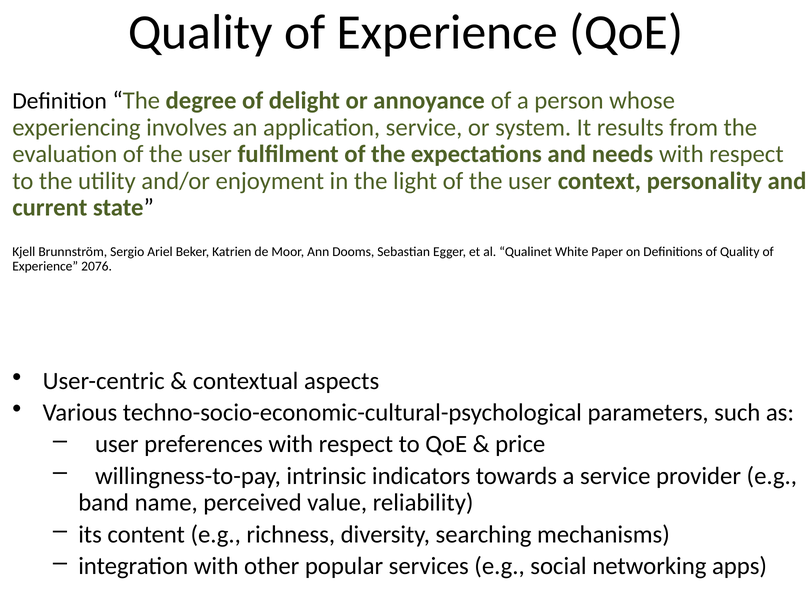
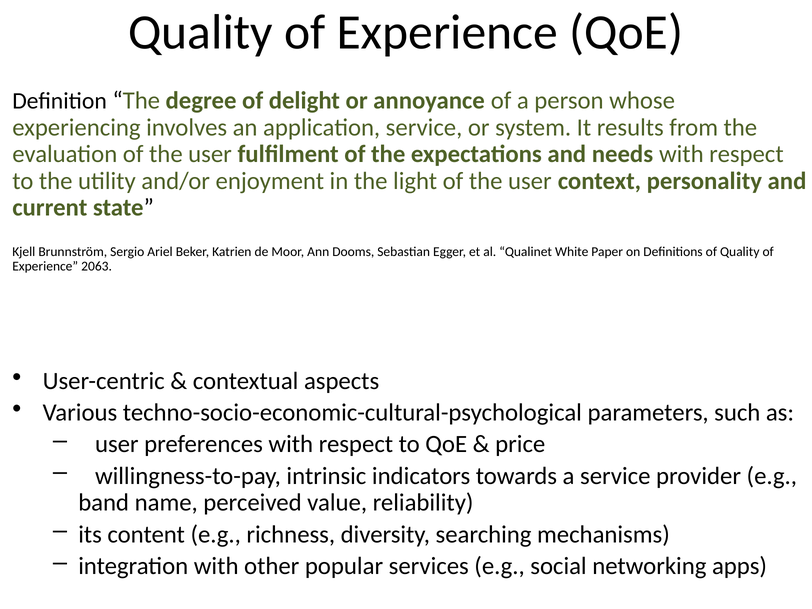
2076: 2076 -> 2063 (97, 266)
